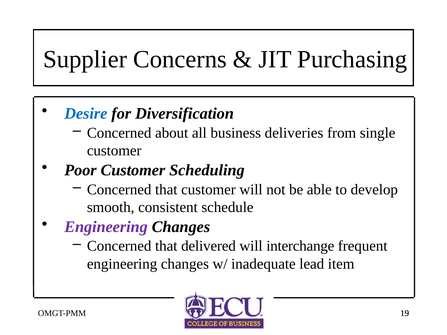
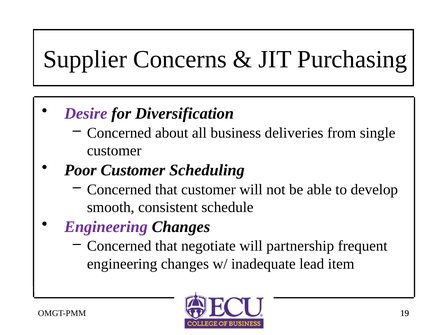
Desire colour: blue -> purple (86, 114)
delivered: delivered -> negotiate (208, 246)
interchange: interchange -> partnership (300, 246)
